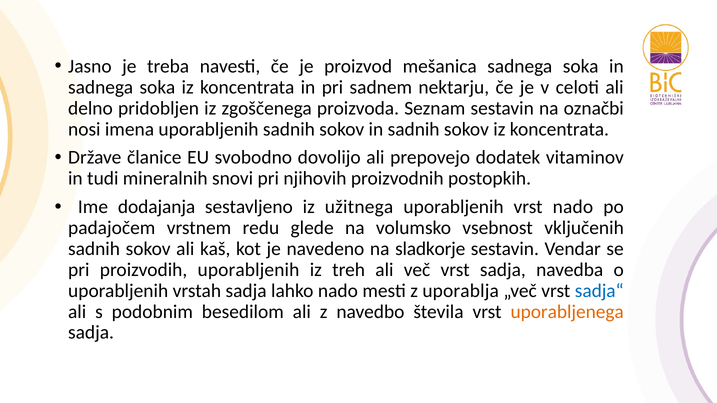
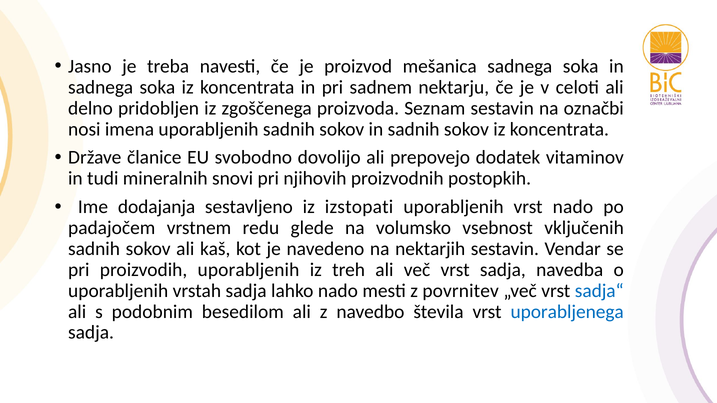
užitnega: užitnega -> izstopati (359, 207)
sladkorje: sladkorje -> nektarjih (430, 249)
uporablja: uporablja -> povrnitev (461, 291)
uporabljenega colour: orange -> blue (567, 312)
